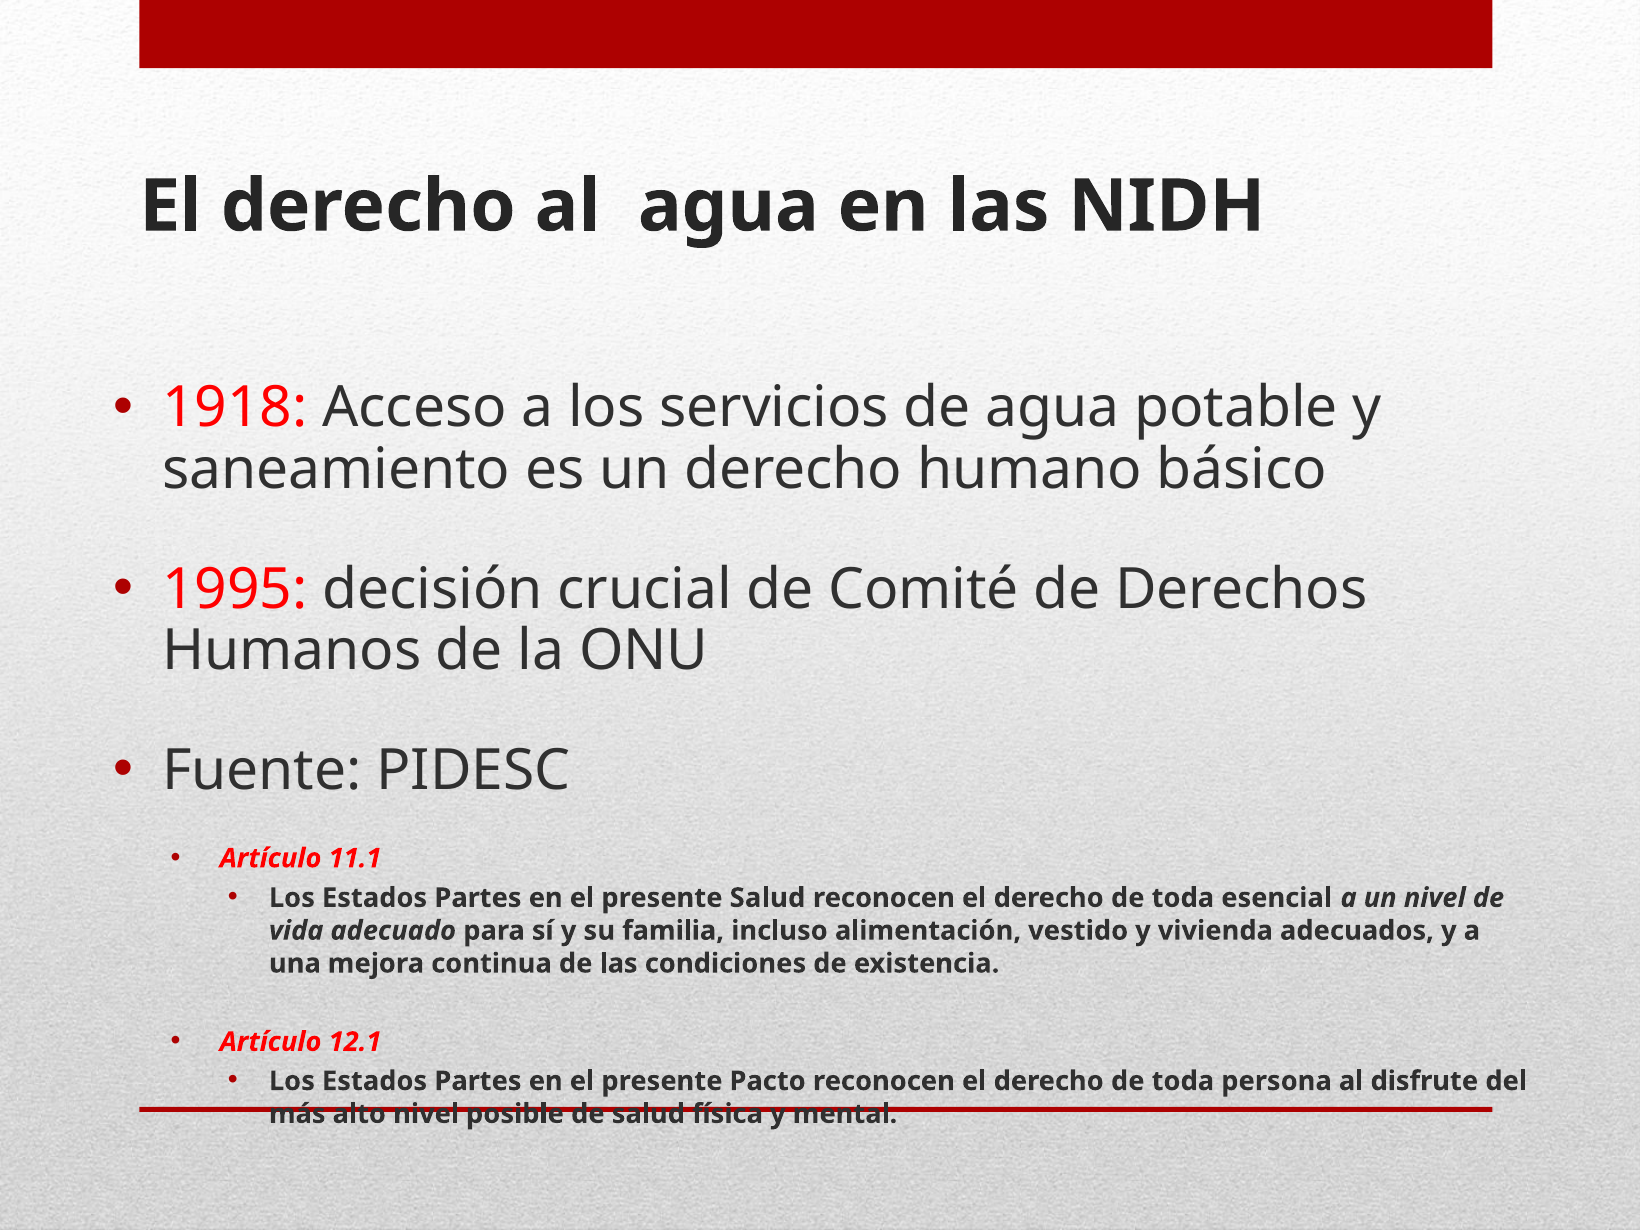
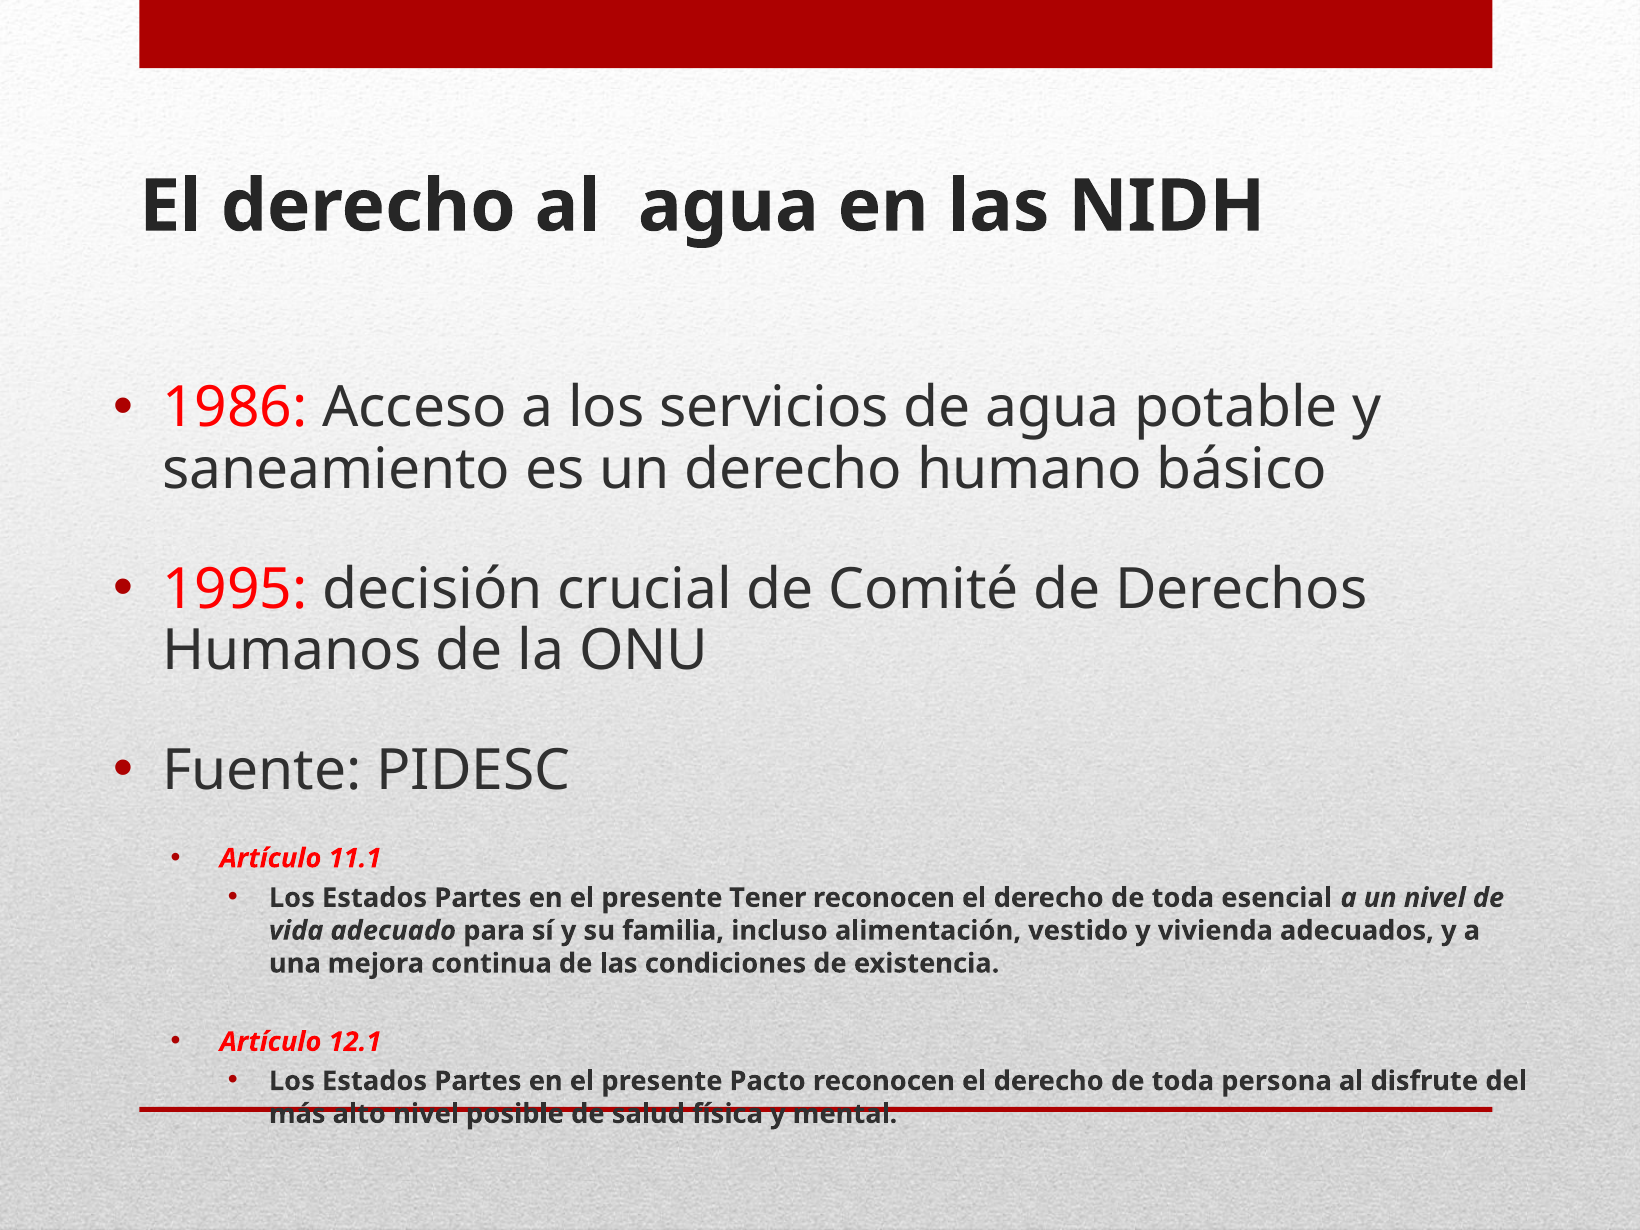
1918: 1918 -> 1986 (235, 408)
presente Salud: Salud -> Tener (768, 898)
